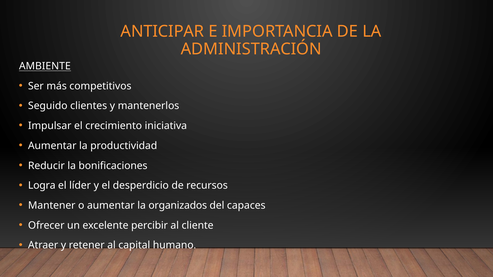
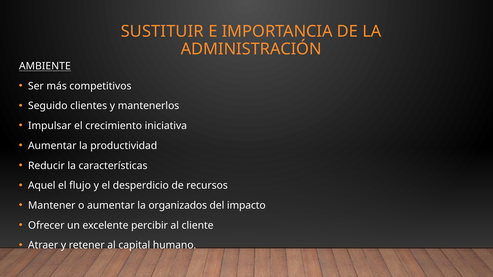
ANTICIPAR: ANTICIPAR -> SUSTITUIR (162, 31)
bonificaciones: bonificaciones -> características (113, 166)
Logra: Logra -> Aquel (42, 186)
líder: líder -> flujo (80, 186)
capaces: capaces -> impacto (246, 206)
